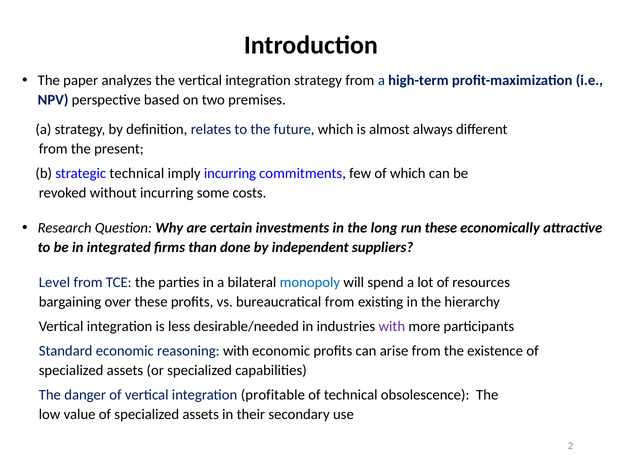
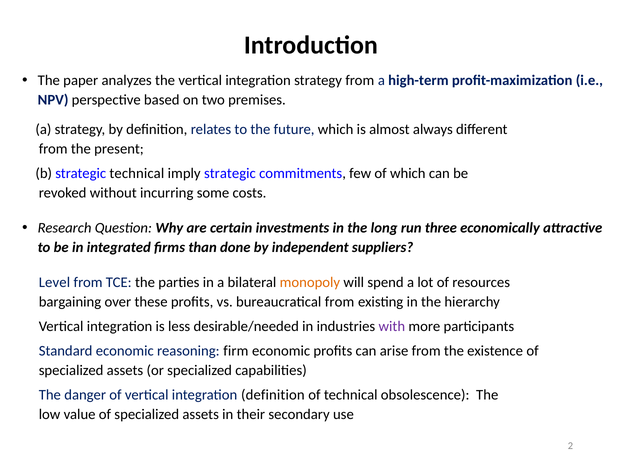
imply incurring: incurring -> strategic (230, 173)
run these: these -> three (441, 228)
monopoly colour: blue -> orange (310, 282)
reasoning with: with -> firm (236, 351)
integration profitable: profitable -> definition (273, 395)
